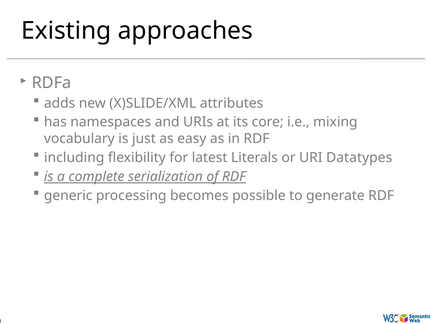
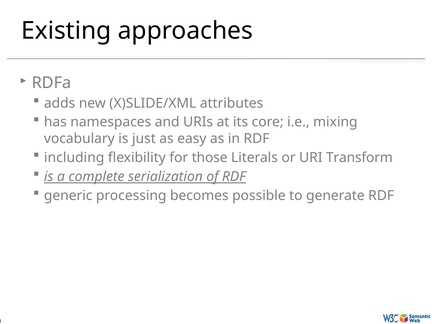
latest: latest -> those (210, 158)
Datatypes: Datatypes -> Transform (359, 158)
